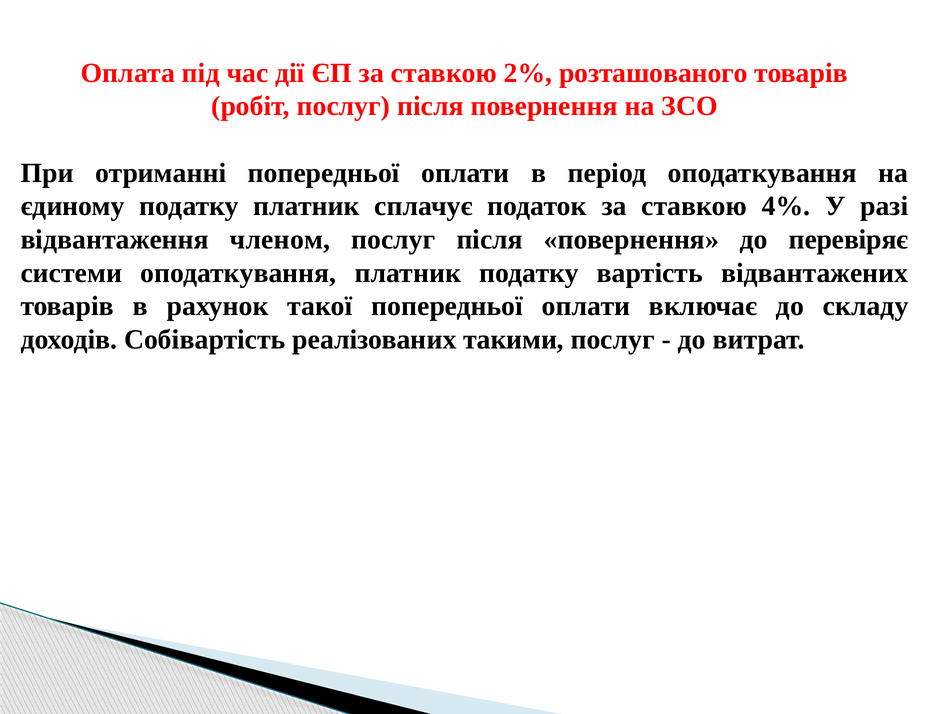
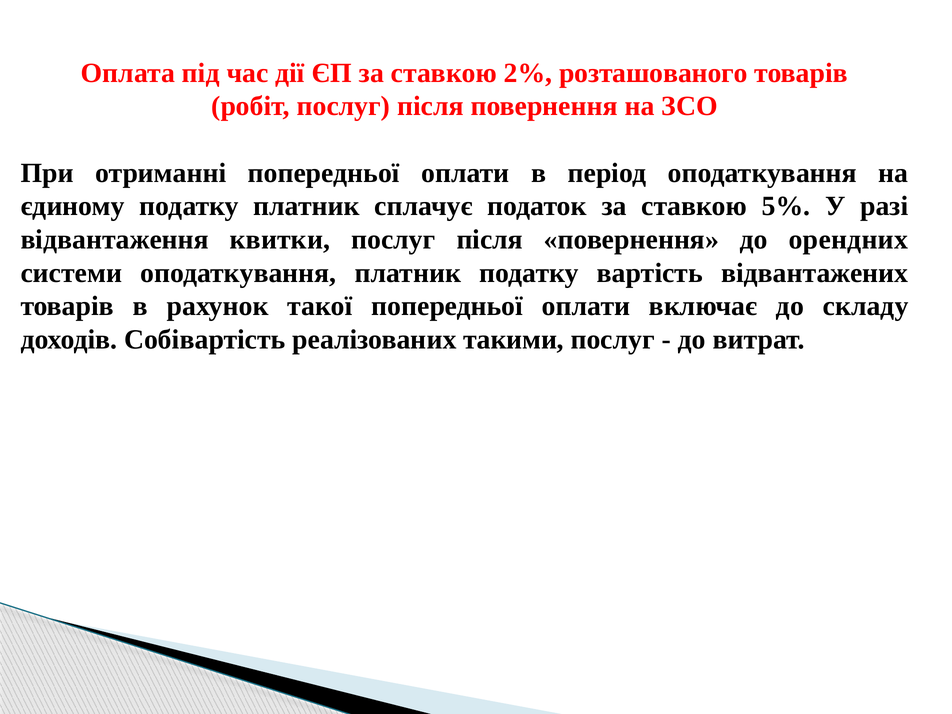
4%: 4% -> 5% (786, 206)
членом: членом -> квитки (280, 240)
перевіряє: перевіряє -> орендних (848, 240)
